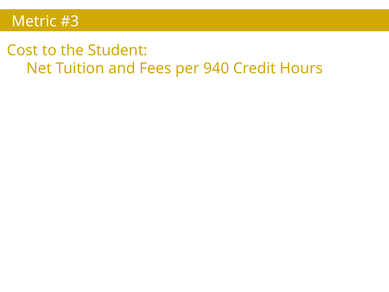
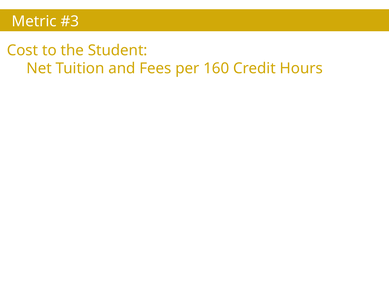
940: 940 -> 160 (216, 68)
